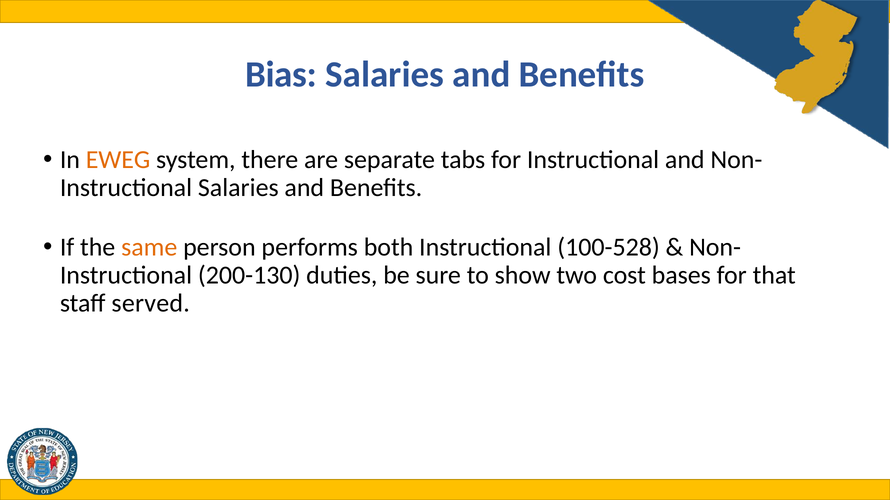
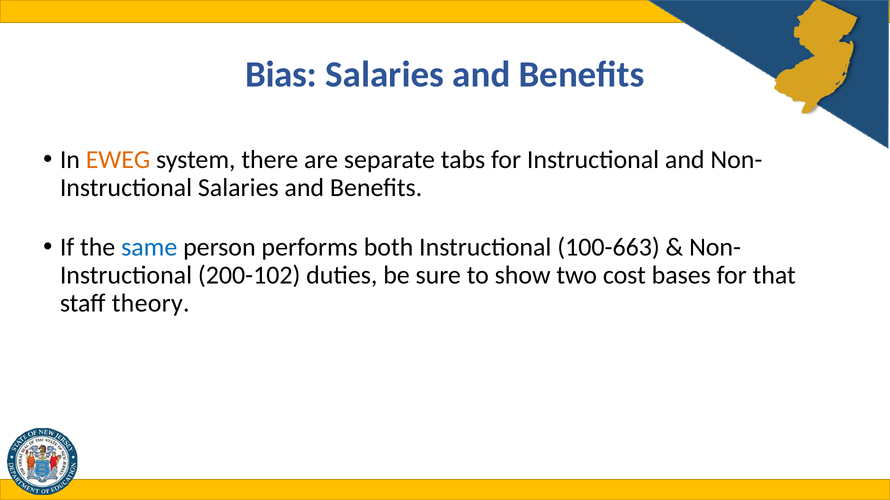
same colour: orange -> blue (149, 248)
100-528: 100-528 -> 100-663 (609, 248)
200-130: 200-130 -> 200-102 (249, 276)
served: served -> theory (151, 304)
